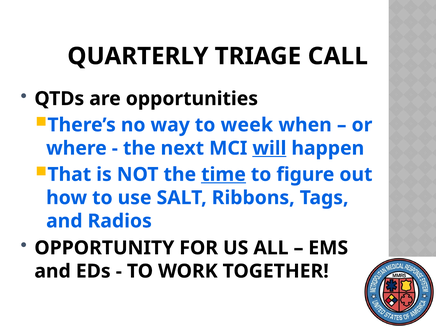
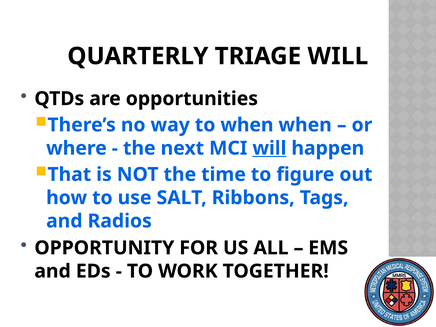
TRIAGE CALL: CALL -> WILL (338, 56)
to week: week -> when (247, 125)
time underline: present -> none (224, 175)
